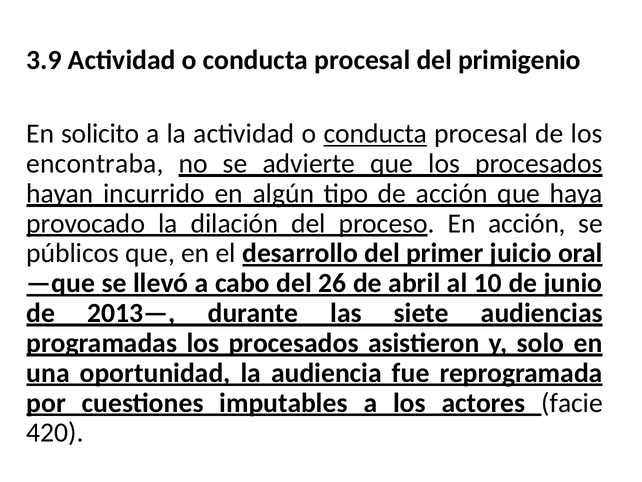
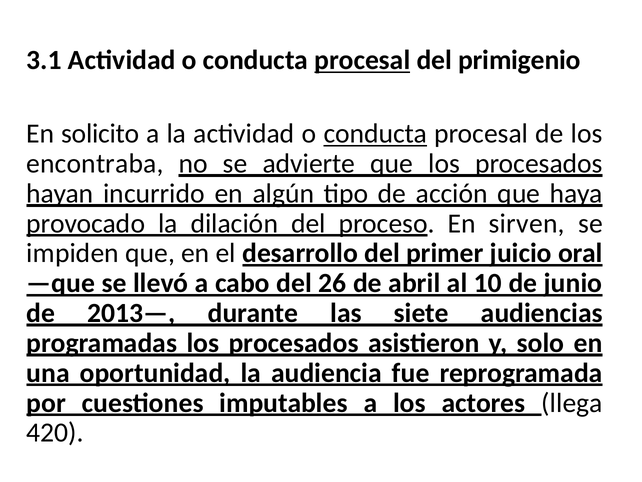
3.9: 3.9 -> 3.1 (44, 60)
procesal underline: none -> present (362, 60)
En acción: acción -> sirven (527, 223)
públicos: públicos -> impiden (73, 253)
facie: facie -> llega (572, 402)
